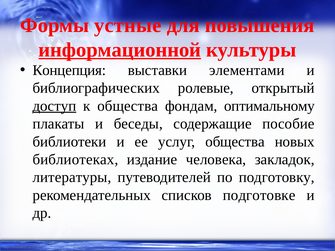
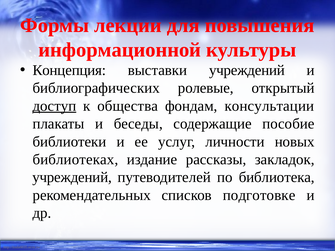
устные: устные -> лекции (128, 25)
информационной underline: present -> none (120, 50)
выставки элементами: элементами -> учреждений (247, 70)
оптимальному: оптимальному -> консультации (269, 106)
услуг общества: общества -> личности (235, 142)
человека: человека -> рассказы (216, 160)
литературы: литературы -> учреждений (72, 177)
подготовку: подготовку -> библиотека (277, 177)
